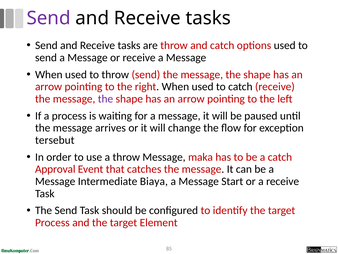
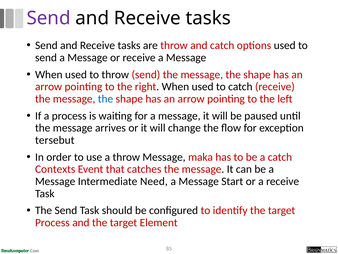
the colour: purple -> blue (105, 99)
Approval: Approval -> Contexts (55, 169)
Biaya: Biaya -> Need (154, 181)
